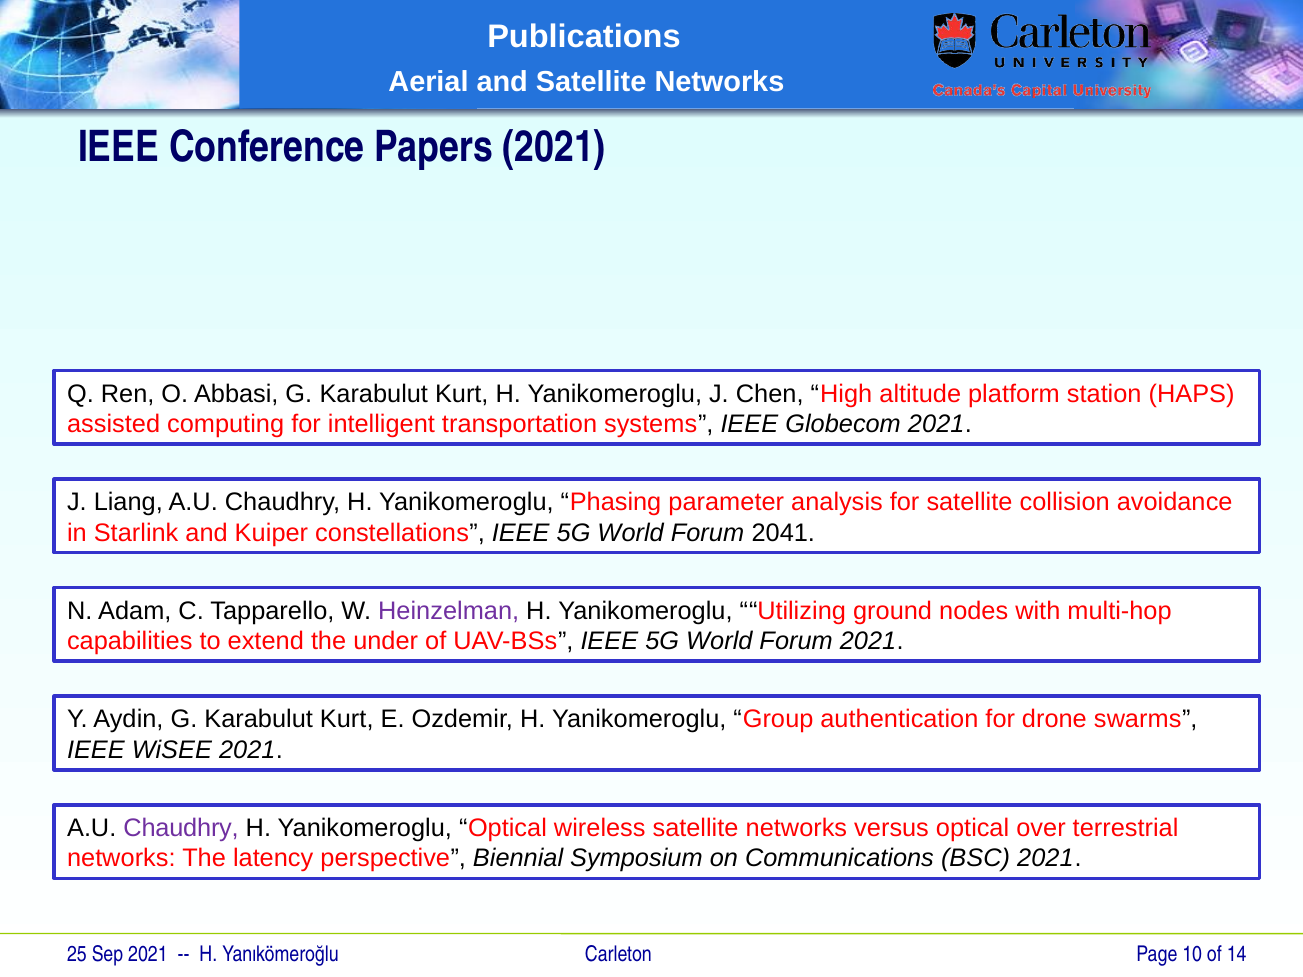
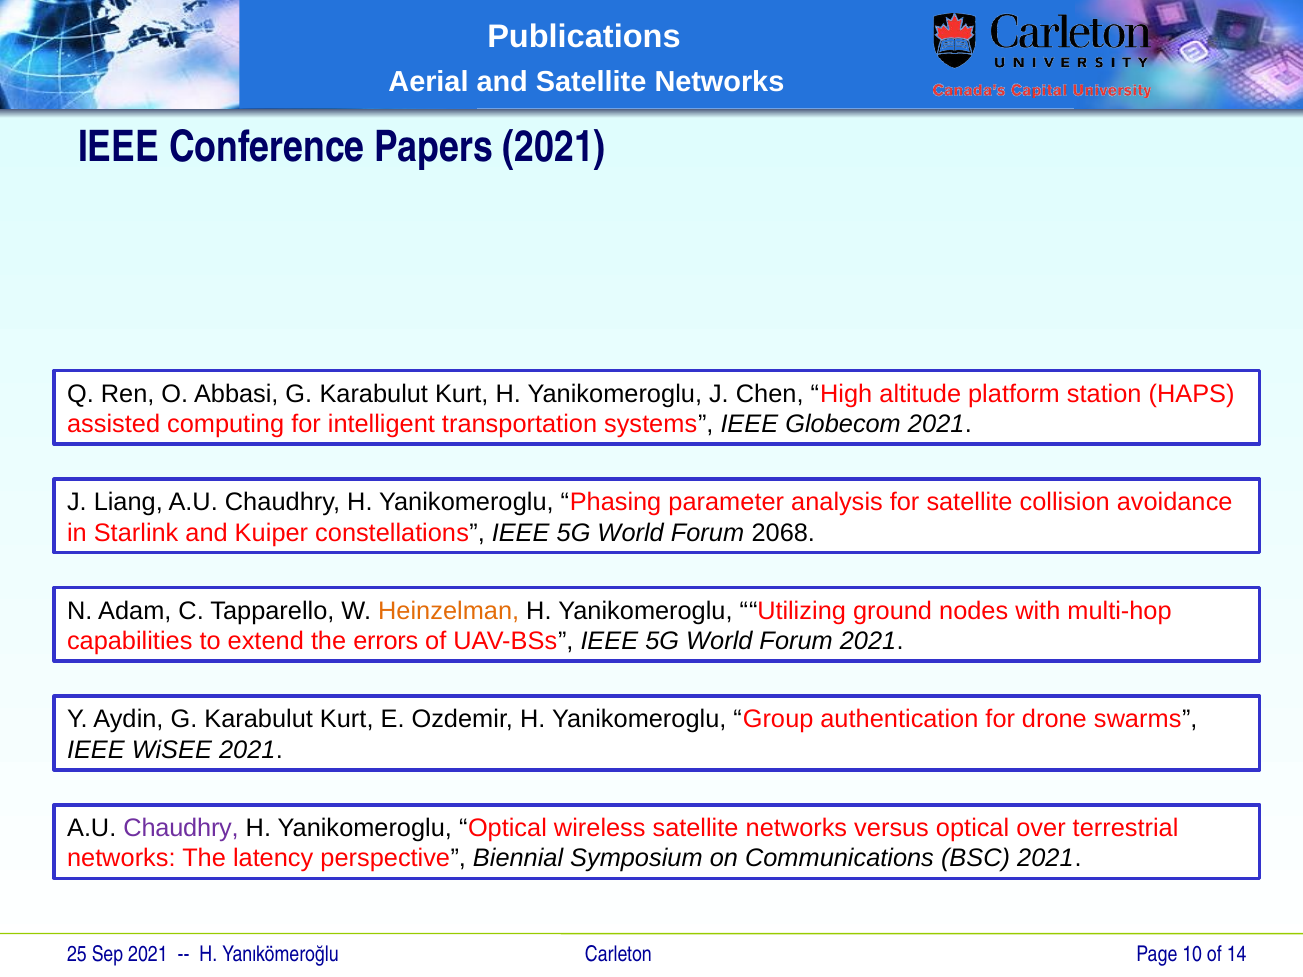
2041: 2041 -> 2068 (783, 533)
Heinzelman colour: purple -> orange (449, 611)
under: under -> errors (386, 642)
